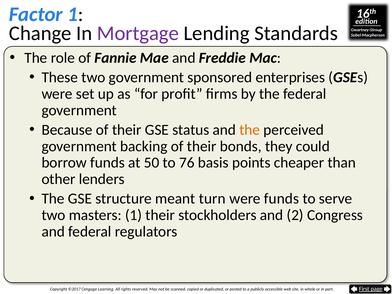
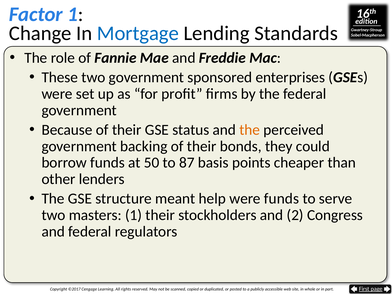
Mortgage colour: purple -> blue (138, 33)
76: 76 -> 87 (187, 163)
turn: turn -> help (212, 199)
